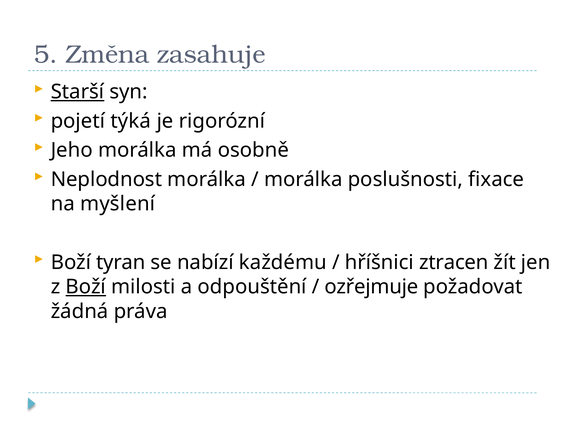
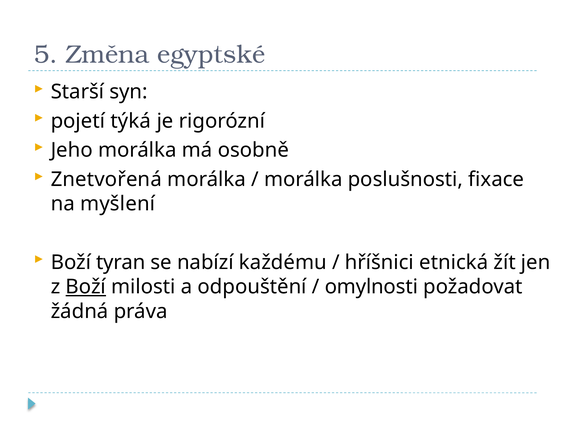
zasahuje: zasahuje -> egyptské (211, 55)
Starší underline: present -> none (77, 92)
Neplodnost: Neplodnost -> Znetvořená (106, 179)
ztracen: ztracen -> etnická (454, 262)
ozřejmuje: ozřejmuje -> omylnosti (371, 287)
